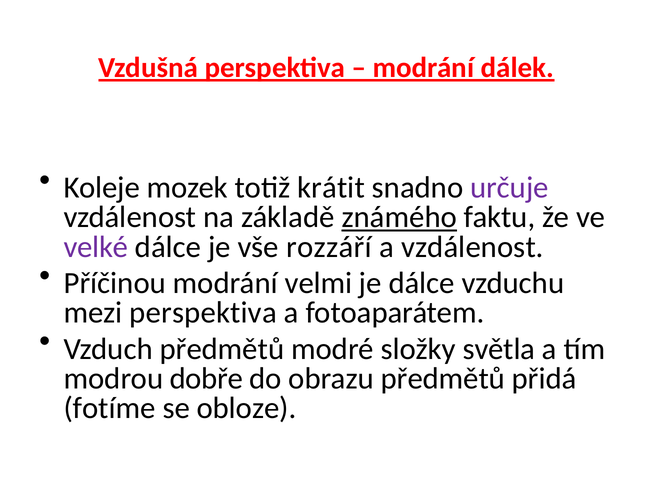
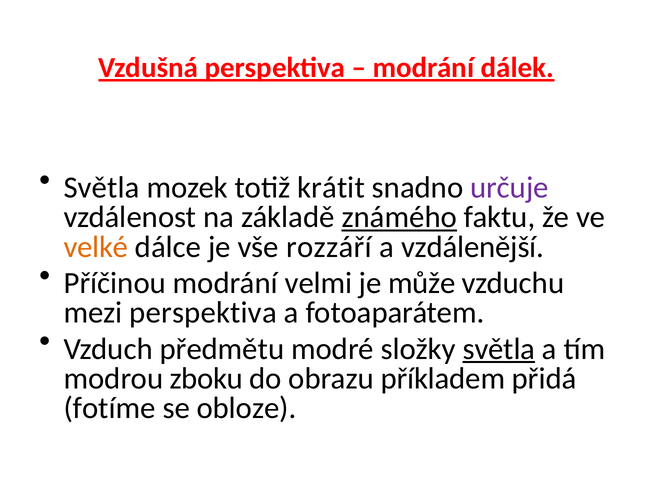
Koleje: Koleje -> Světla (102, 188)
velké colour: purple -> orange (96, 247)
a vzdálenost: vzdálenost -> vzdálenější (473, 247)
je dálce: dálce -> může (422, 284)
Vzduch předmětů: předmětů -> předmětu (222, 349)
světla underline: none -> present (499, 349)
dobře: dobře -> zboku (206, 379)
obrazu předmětů: předmětů -> příkladem (443, 379)
